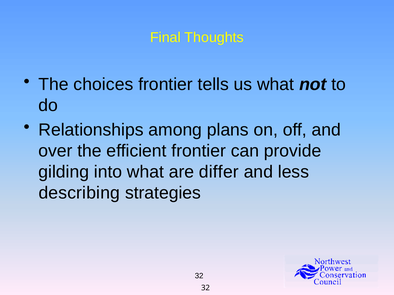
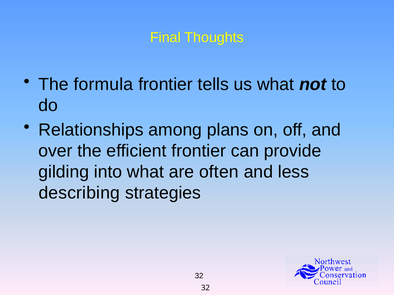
choices: choices -> formula (103, 84)
differ: differ -> often (219, 172)
